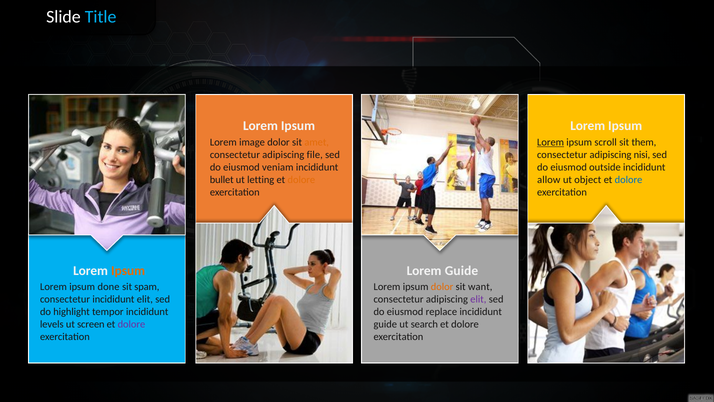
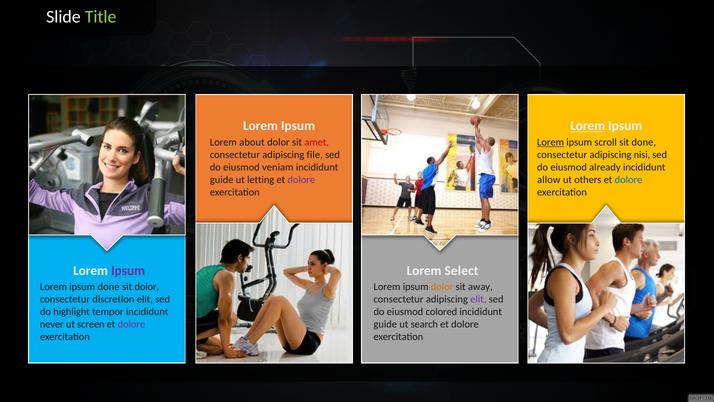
Title colour: light blue -> light green (101, 17)
Lorem underline: none -> present (588, 126)
image: image -> about (252, 142)
amet colour: orange -> red (317, 142)
sit them: them -> done (644, 142)
outside: outside -> already (605, 167)
bullet: bullet -> guide (222, 180)
dolore colour: orange -> purple (301, 180)
object: object -> others (588, 180)
Ipsum colour: orange -> purple (128, 271)
Lorem Guide: Guide -> Select (462, 271)
sit spam: spam -> dolor (147, 287)
want: want -> away (480, 287)
consectetur incididunt: incididunt -> discretion (113, 299)
replace: replace -> colored (441, 312)
levels: levels -> never (52, 324)
